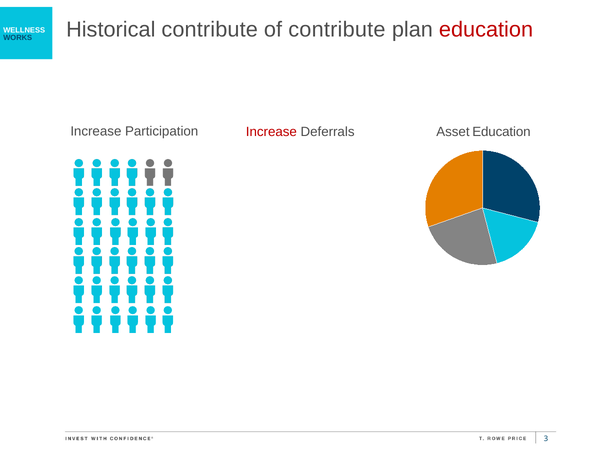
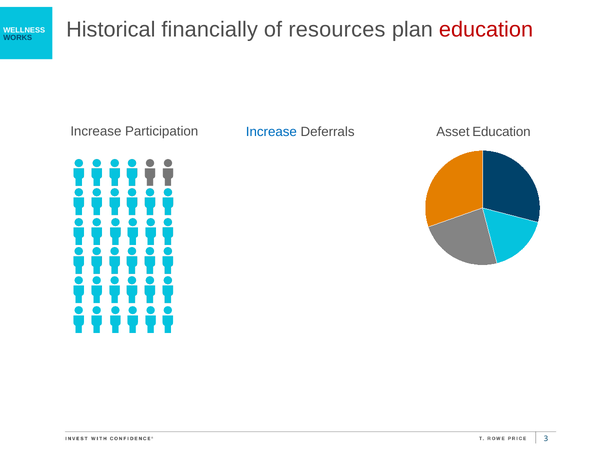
Historical contribute: contribute -> financially (210, 30)
of contribute: contribute -> resources (337, 30)
Increase colour: red -> blue (271, 132)
